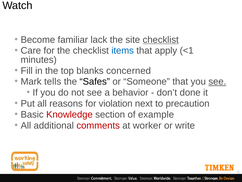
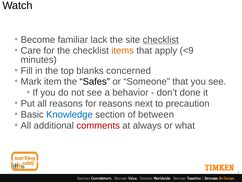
items colour: blue -> orange (123, 51)
<1: <1 -> <9 (187, 51)
tells: tells -> item (53, 81)
see underline: present -> none (217, 81)
for violation: violation -> reasons (116, 103)
Knowledge colour: red -> blue (69, 114)
example: example -> between (156, 114)
worker: worker -> always (147, 125)
write: write -> what (185, 125)
